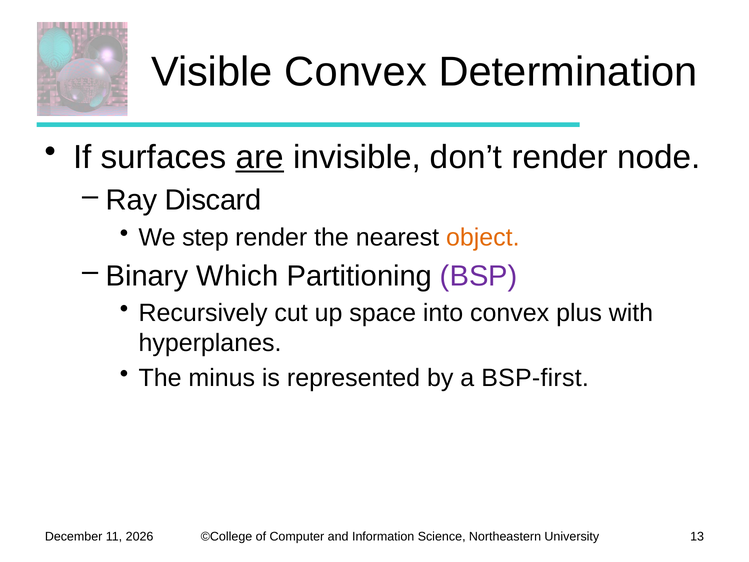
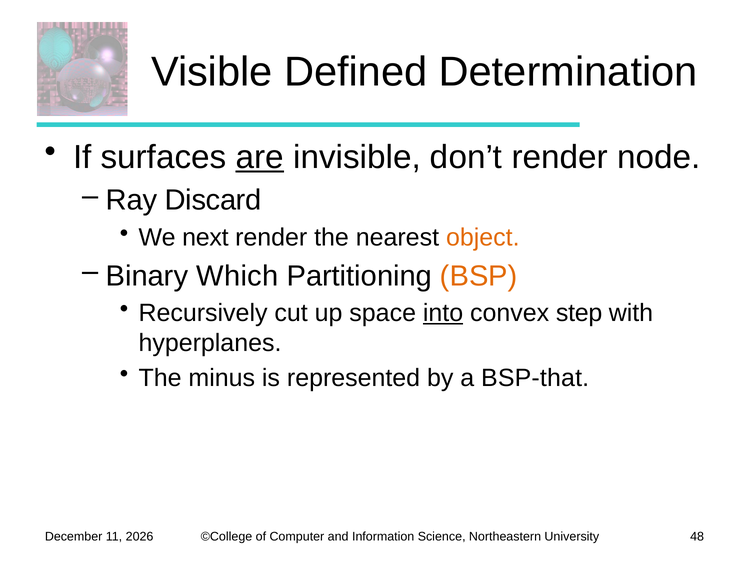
Visible Convex: Convex -> Defined (356, 72)
step: step -> next (205, 237)
BSP colour: purple -> orange (479, 276)
into underline: none -> present (443, 313)
plus: plus -> step (579, 313)
BSP-first: BSP-first -> BSP-that (535, 378)
13: 13 -> 48 (697, 536)
